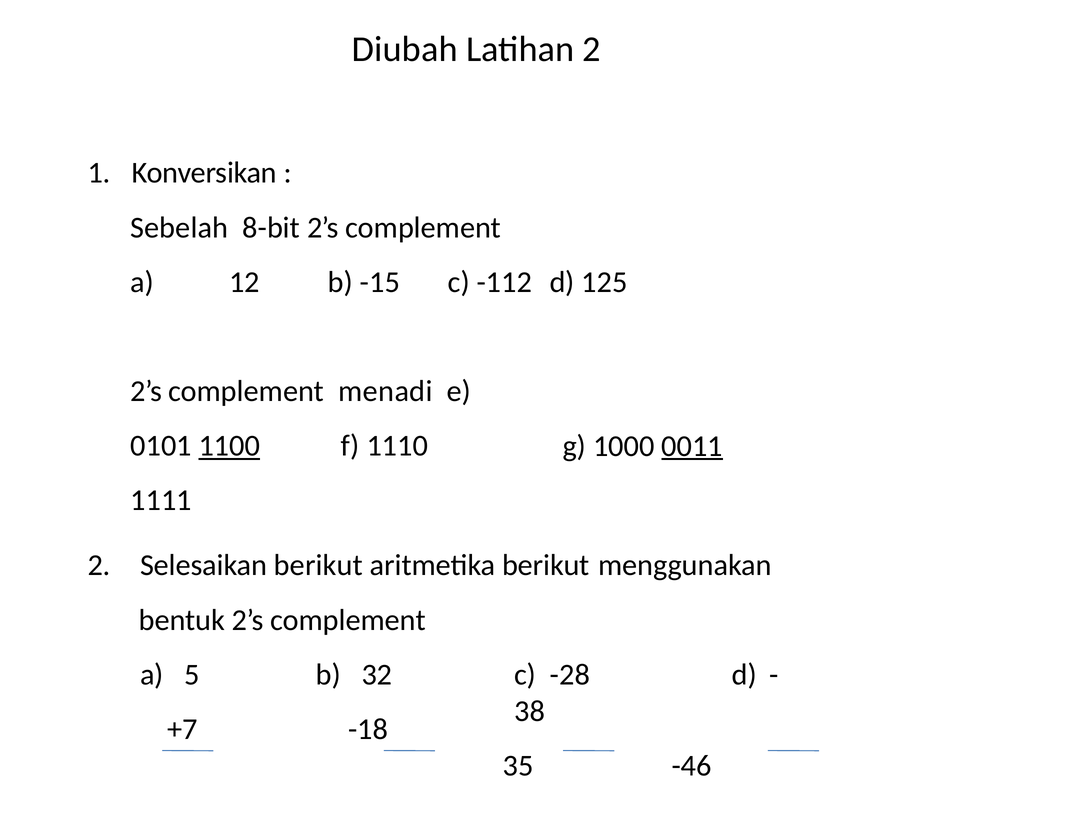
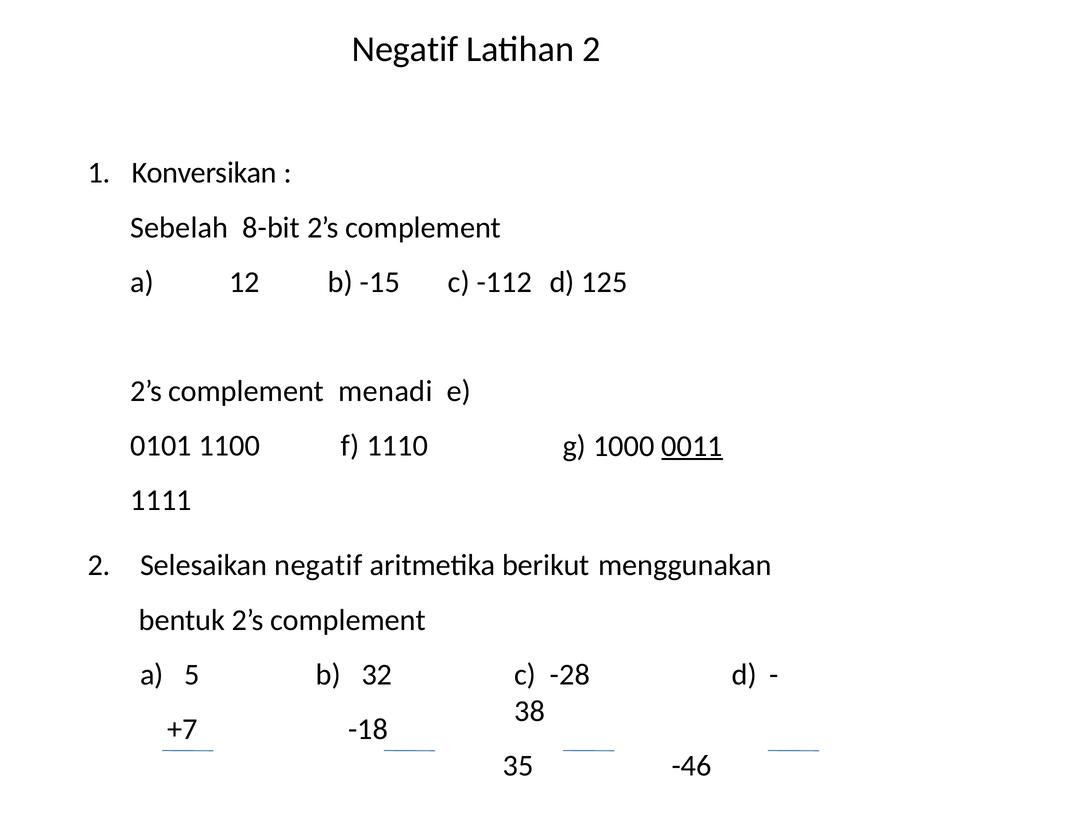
Diubah: Diubah -> Negatif (405, 49)
1100 underline: present -> none (229, 446)
Selesaikan berikut: berikut -> negatif (318, 565)
